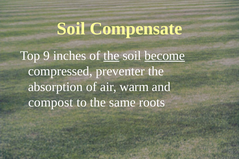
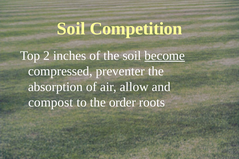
Compensate: Compensate -> Competition (136, 29)
9: 9 -> 2 (47, 56)
the underline: present -> none (111, 56)
warm: warm -> allow (134, 87)
same: same -> order (122, 103)
